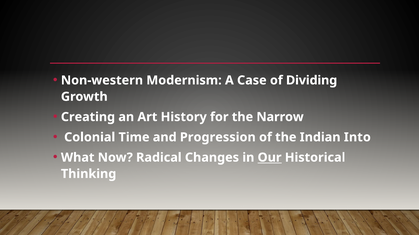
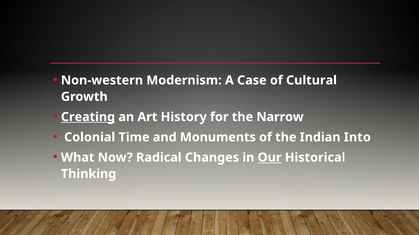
Dividing: Dividing -> Cultural (312, 81)
Creating underline: none -> present (88, 117)
Progression: Progression -> Monuments (218, 138)
